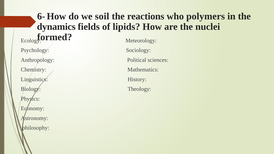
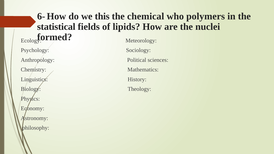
soil: soil -> this (102, 16)
reactions: reactions -> chemical (146, 16)
dynamics: dynamics -> statistical (56, 27)
